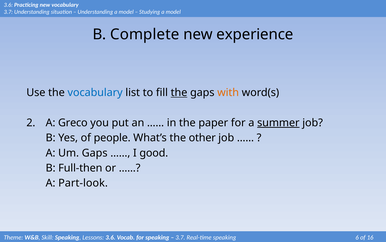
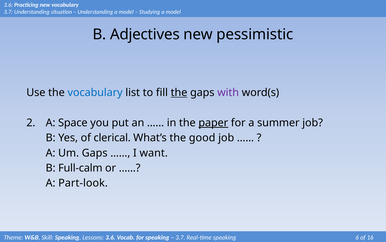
Complete: Complete -> Adjectives (145, 34)
experience: experience -> pessimistic (255, 34)
with colour: orange -> purple (228, 92)
Greco: Greco -> Space (73, 122)
paper underline: none -> present (213, 122)
summer underline: present -> none (278, 122)
people: people -> clerical (112, 137)
other: other -> good (202, 137)
good: good -> want (154, 152)
Full-then: Full-then -> Full-calm (80, 168)
